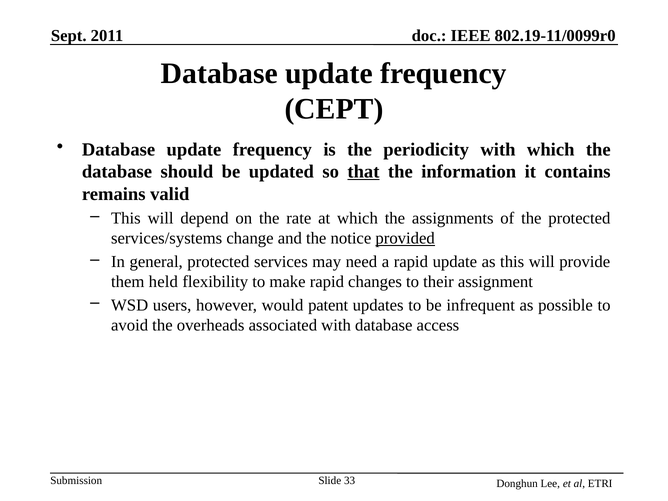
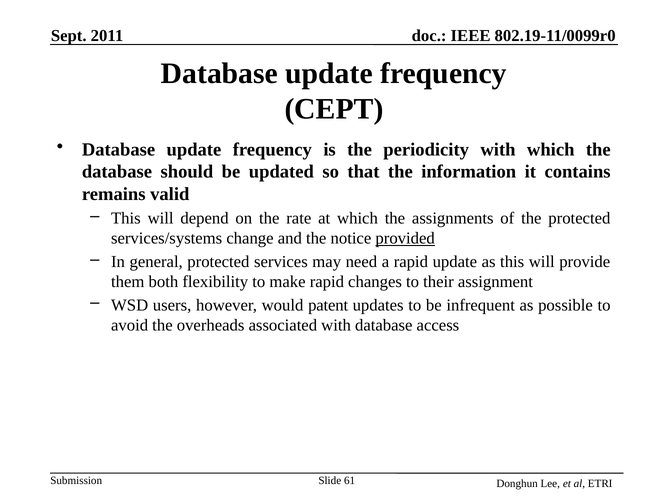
that underline: present -> none (363, 172)
held: held -> both (163, 282)
33: 33 -> 61 (350, 480)
